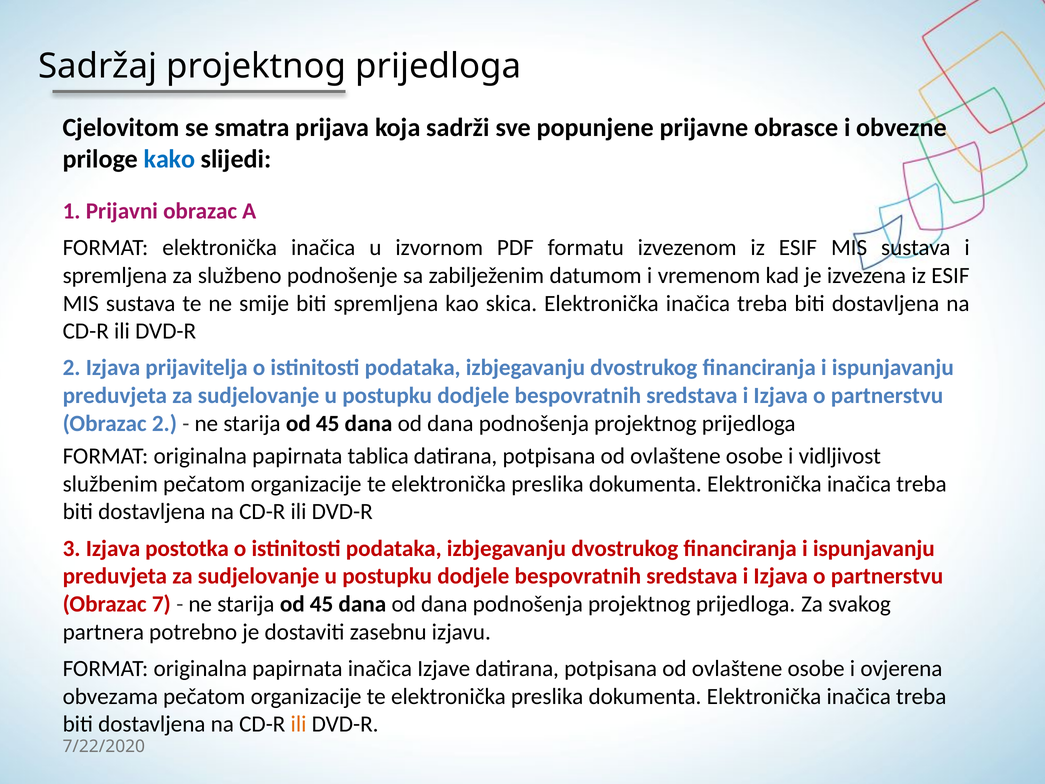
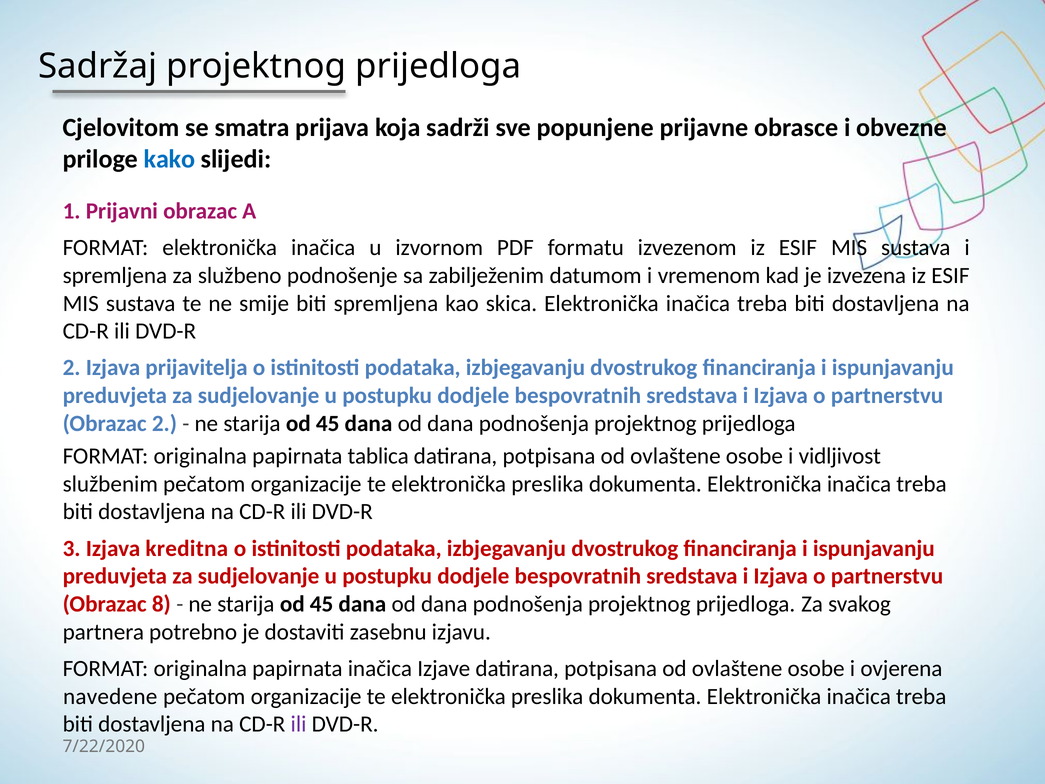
postotka: postotka -> kreditna (187, 548)
7: 7 -> 8 (161, 604)
obvezama: obvezama -> navedene (110, 696)
ili colour: orange -> purple (299, 724)
